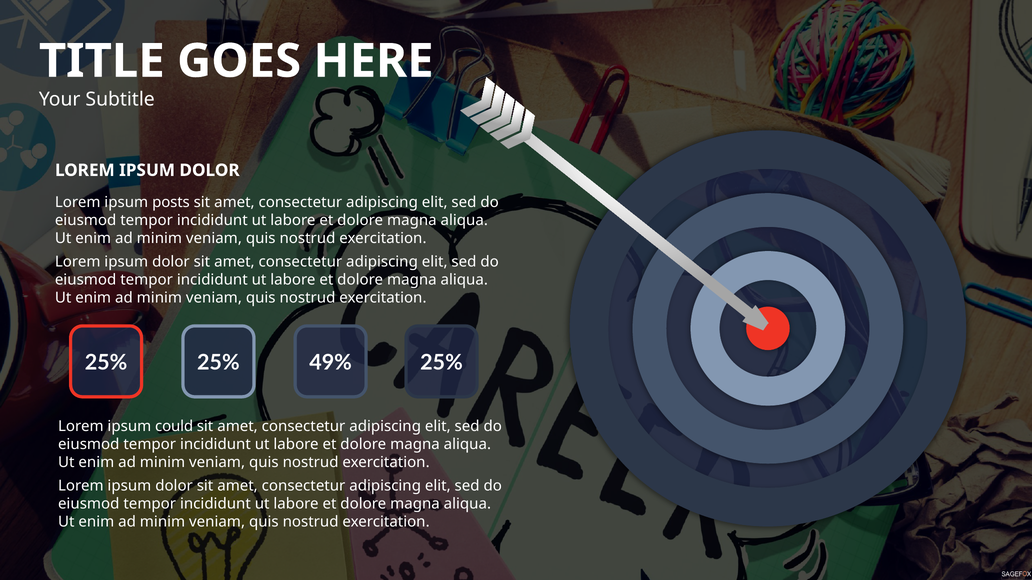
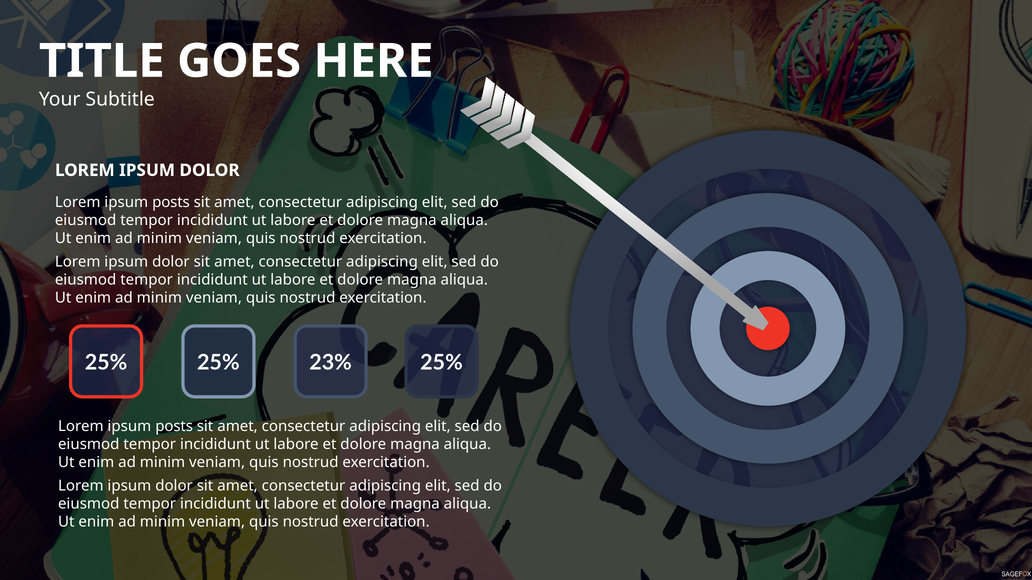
49%: 49% -> 23% (331, 363)
could: could -> posts (174, 427)
